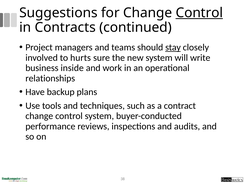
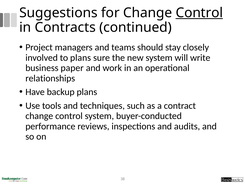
stay underline: present -> none (173, 47)
to hurts: hurts -> plans (81, 58)
inside: inside -> paper (72, 68)
